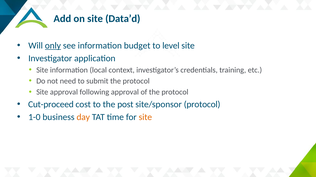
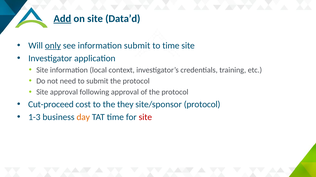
Add underline: none -> present (62, 19)
information budget: budget -> submit (137, 46)
to level: level -> time (171, 46)
post: post -> they (125, 105)
1-0: 1-0 -> 1-3 (34, 118)
site colour: orange -> red (145, 118)
